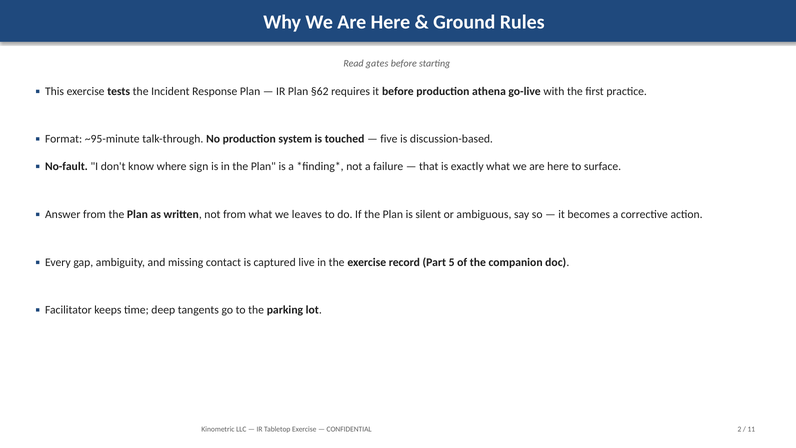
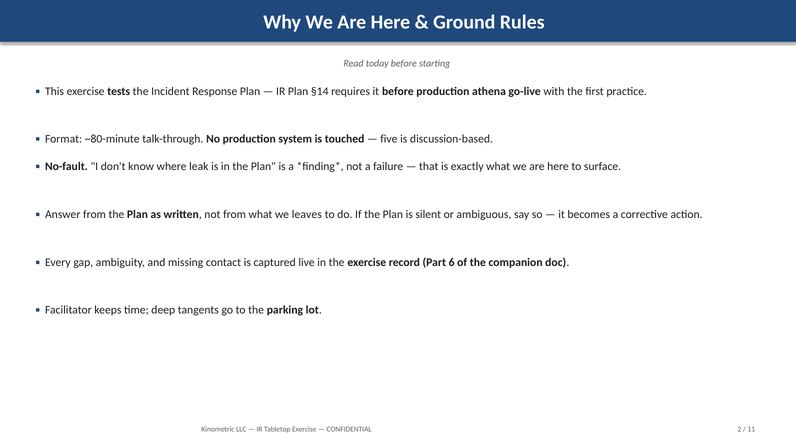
gates: gates -> today (377, 63)
§62: §62 -> §14 (320, 91)
~95-minute: ~95-minute -> ~80-minute (112, 139)
sign: sign -> leak (199, 167)
5: 5 -> 6 (452, 262)
